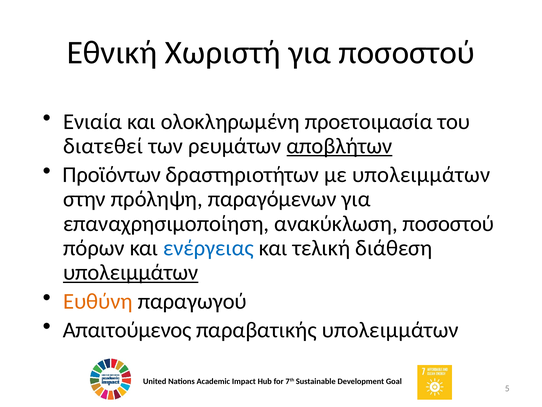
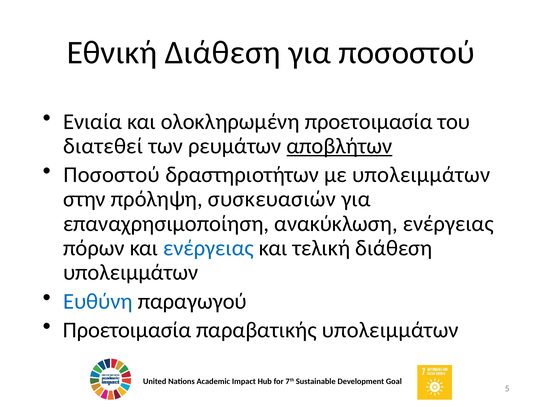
Εθνική Χωριστή: Χωριστή -> Διάθεση (223, 52)
Προϊόντων: Προϊόντων -> Ποσοστού (112, 175)
παραγόμενων: παραγόμενων -> συσκευασιών (272, 199)
ανακύκλωση ποσοστού: ποσοστού -> ενέργειας (448, 223)
υπολειμμάτων underline: present -> none (131, 272)
Ευθύνη colour: orange -> blue (98, 301)
Απαιτούμενος: Απαιτούμενος -> Προετοιμασία (127, 330)
